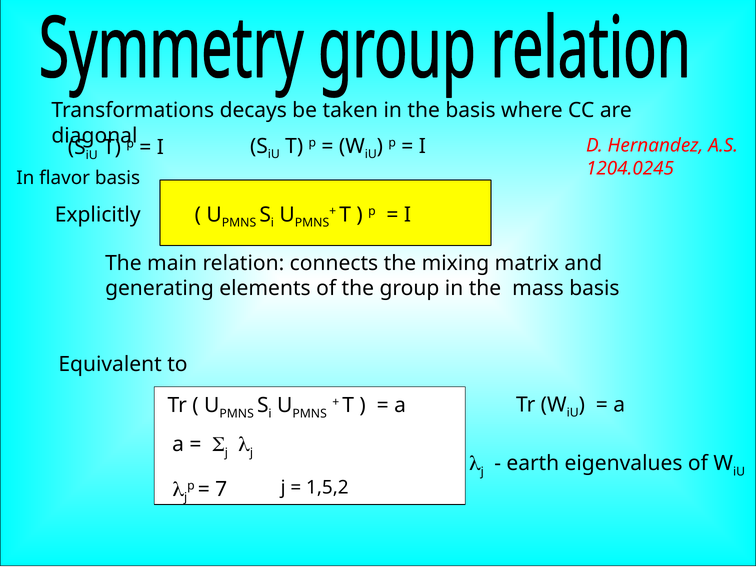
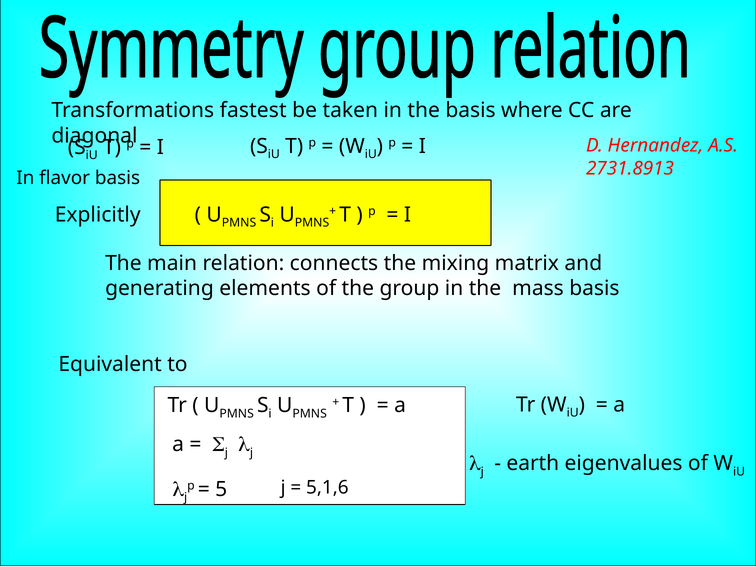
decays: decays -> fastest (253, 110)
1204.0245: 1204.0245 -> 2731.8913 (630, 168)
1,5,2: 1,5,2 -> 5,1,6 (327, 487)
7: 7 -> 5 (221, 489)
